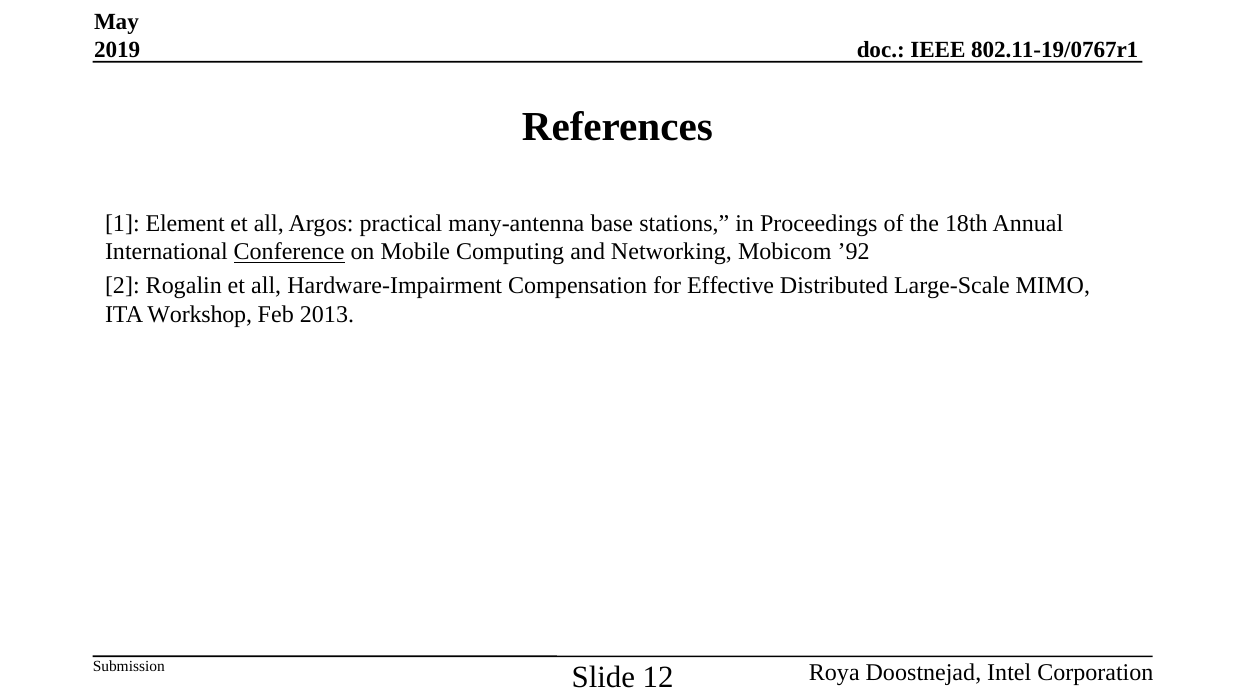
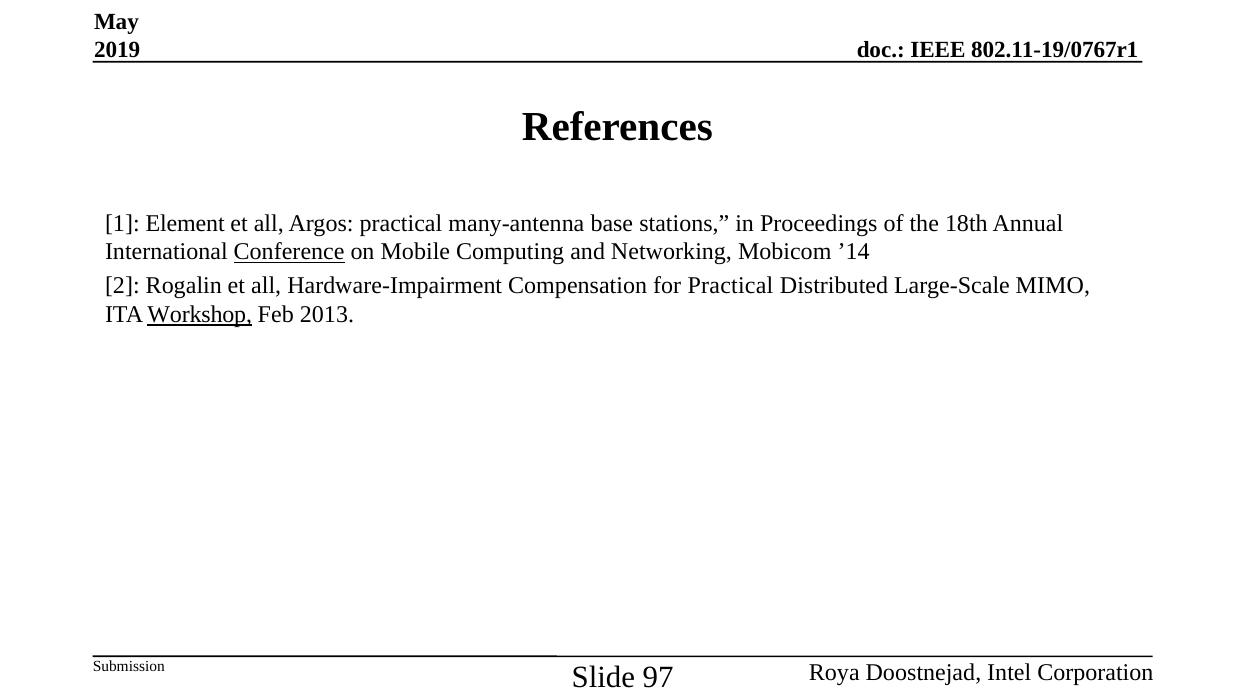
’92: ’92 -> ’14 (854, 252)
for Effective: Effective -> Practical (730, 286)
Workshop underline: none -> present (200, 314)
12: 12 -> 97 (658, 677)
